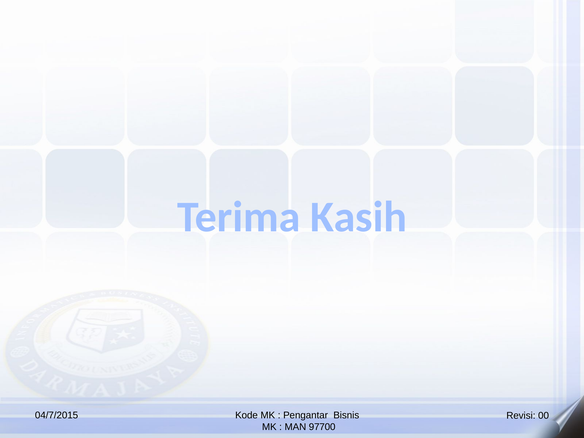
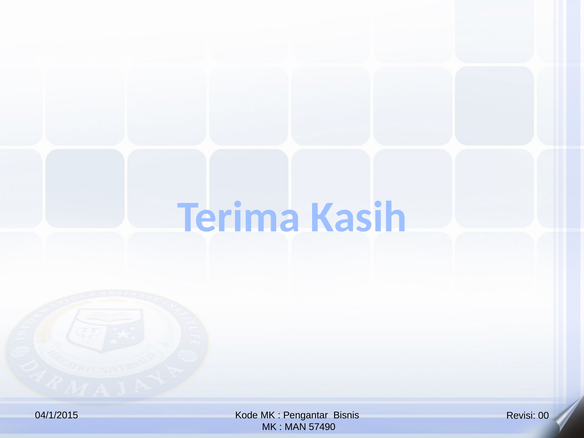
04/7/2015: 04/7/2015 -> 04/1/2015 (57, 415)
97700: 97700 -> 57490 (322, 427)
